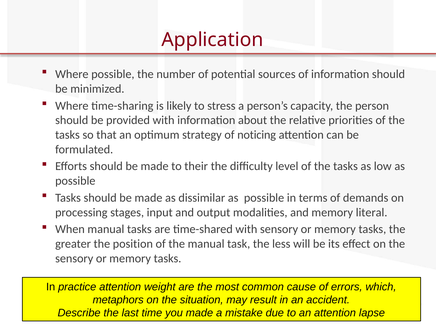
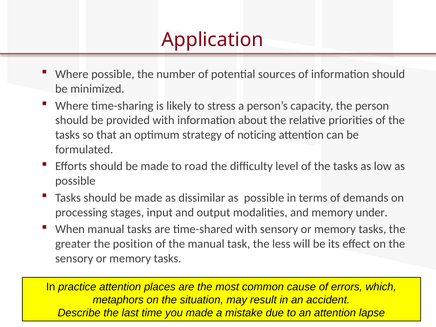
their: their -> road (196, 166)
literal: literal -> under (372, 212)
weight: weight -> places (160, 287)
